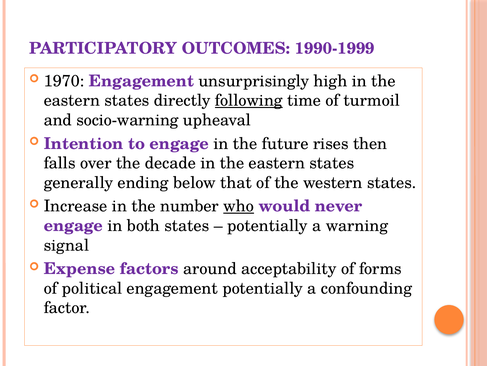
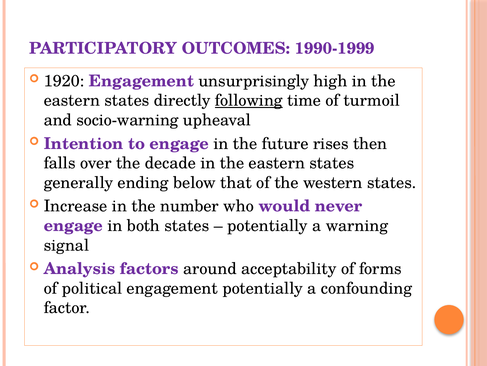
1970: 1970 -> 1920 (64, 81)
who underline: present -> none (239, 206)
Expense: Expense -> Analysis (80, 268)
